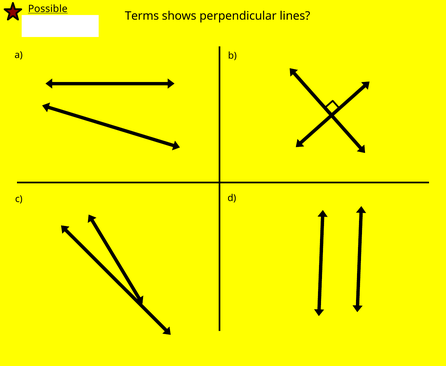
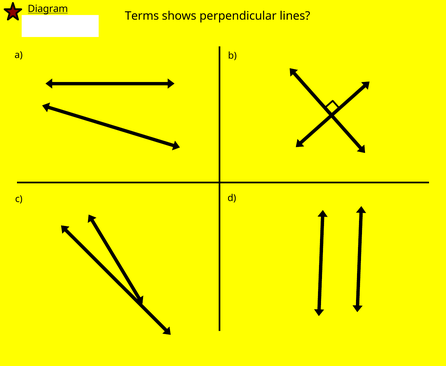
Possible: Possible -> Diagram (48, 9)
